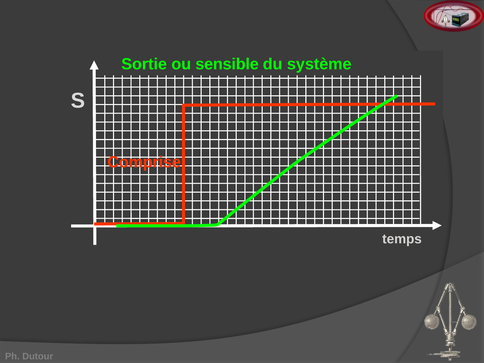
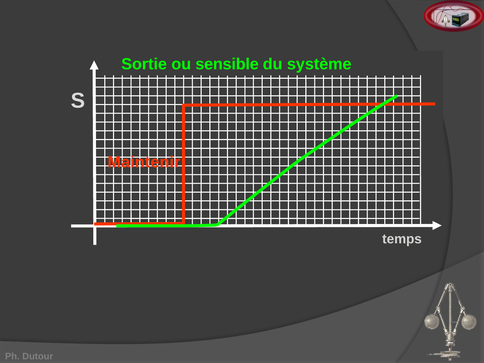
Comprise: Comprise -> Maintenir (144, 162)
